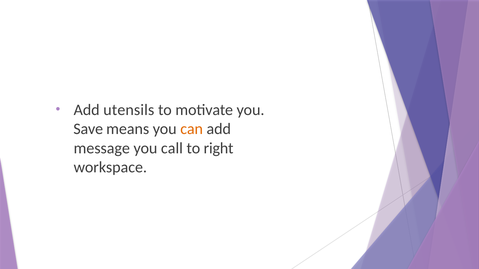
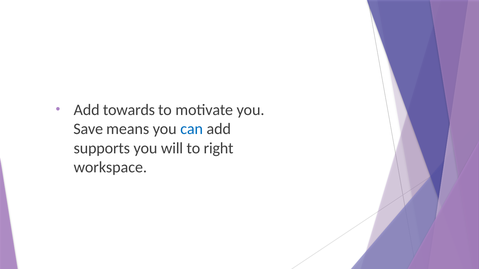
utensils: utensils -> towards (129, 110)
can colour: orange -> blue (192, 129)
message: message -> supports (102, 148)
call: call -> will (172, 148)
